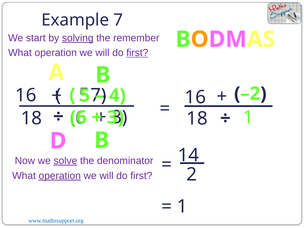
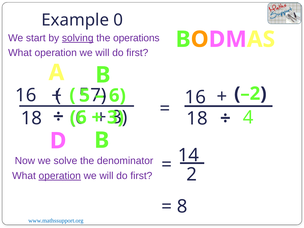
Example 7: 7 -> 0 (118, 20)
remember: remember -> operations (136, 38)
first underline: present -> none (137, 53)
4: 4 -> 6 (117, 95)
18 1: 1 -> 4 (248, 118)
solve underline: present -> none (65, 161)
1: 1 -> 8 (182, 207)
